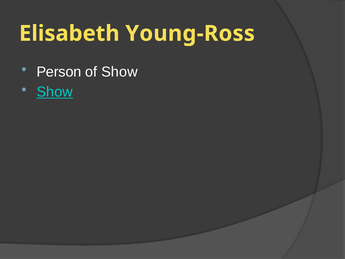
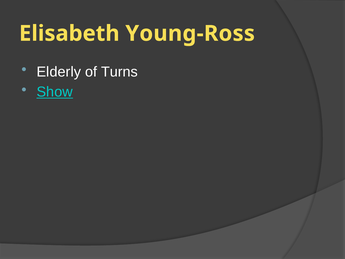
Person: Person -> Elderly (59, 72)
of Show: Show -> Turns (120, 72)
